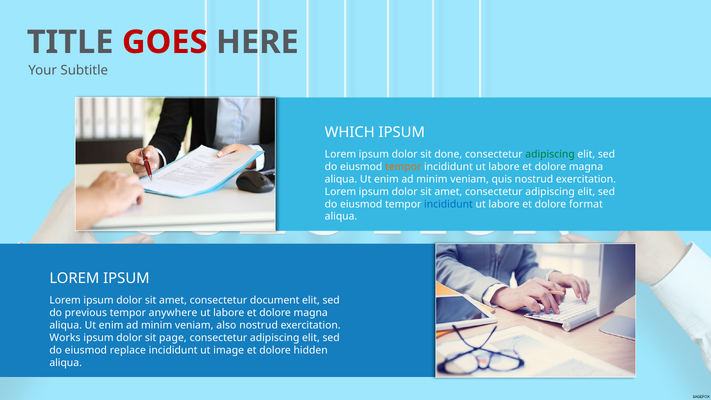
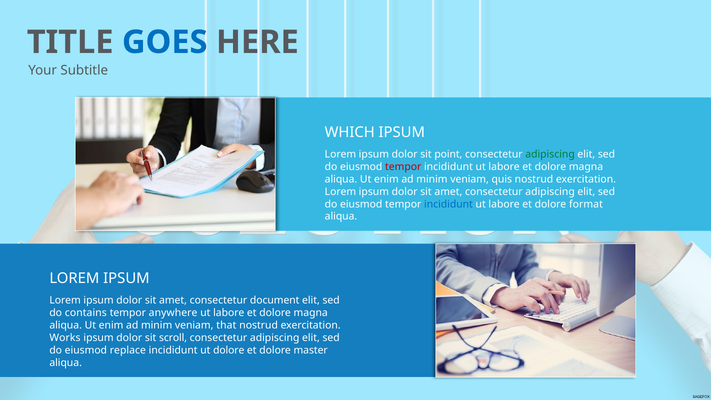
GOES colour: red -> blue (165, 42)
done: done -> point (448, 154)
tempor colour: orange -> red (403, 167)
previous: previous -> contains (86, 313)
also: also -> that (226, 325)
page: page -> scroll (173, 338)
ut image: image -> dolore (229, 350)
hidden: hidden -> master (311, 350)
